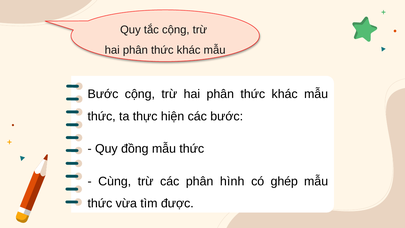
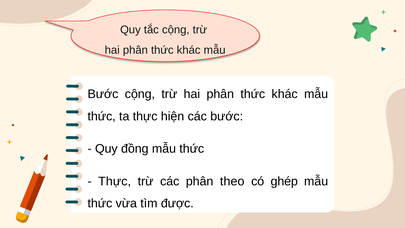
Cùng: Cùng -> Thực (115, 181)
hình: hình -> theo (232, 181)
